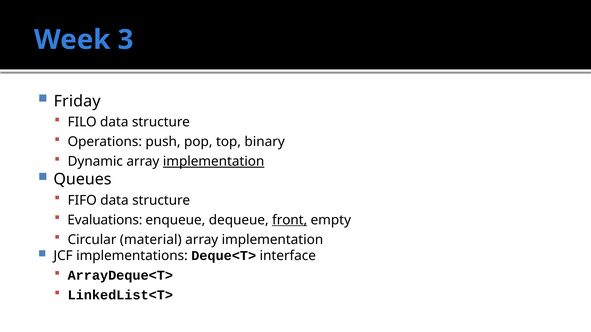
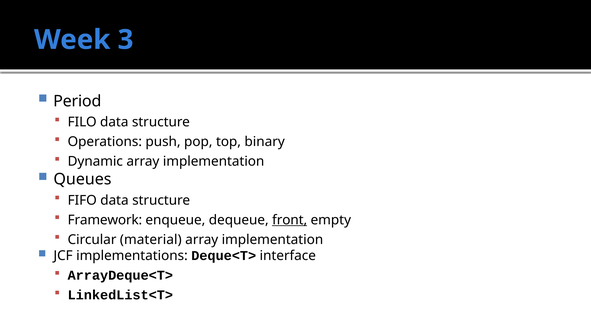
Friday: Friday -> Period (77, 101)
implementation underline: present -> none (214, 162)
Evaluations: Evaluations -> Framework (105, 220)
